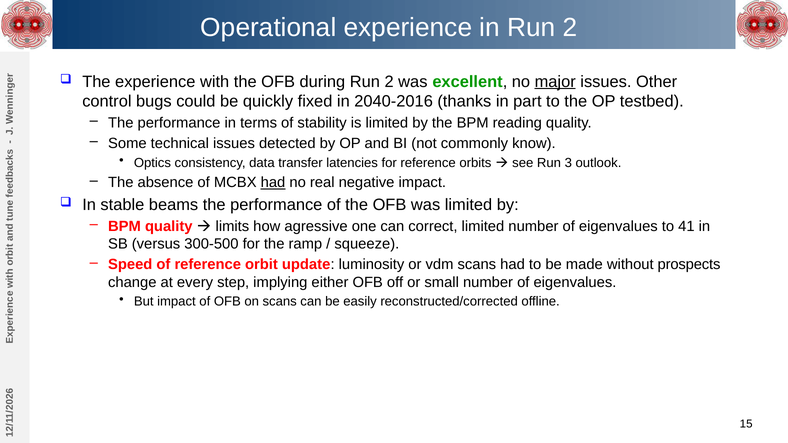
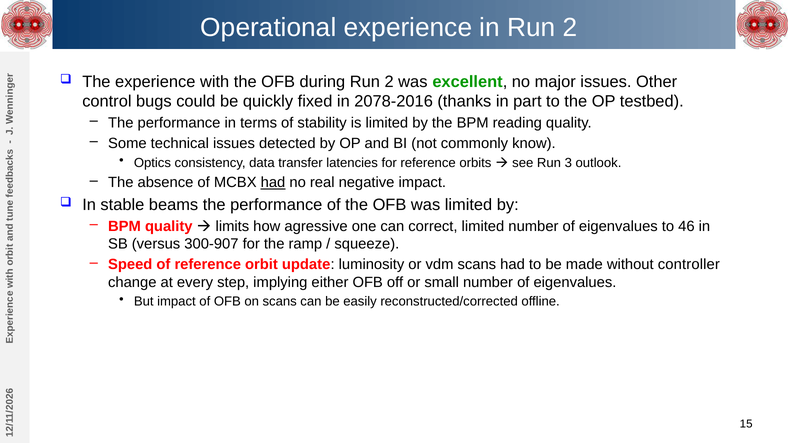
major underline: present -> none (555, 82)
2040-2016: 2040-2016 -> 2078-2016 (394, 101)
41: 41 -> 46 (686, 226)
300-500: 300-500 -> 300-907 (211, 244)
prospects: prospects -> controller (689, 265)
